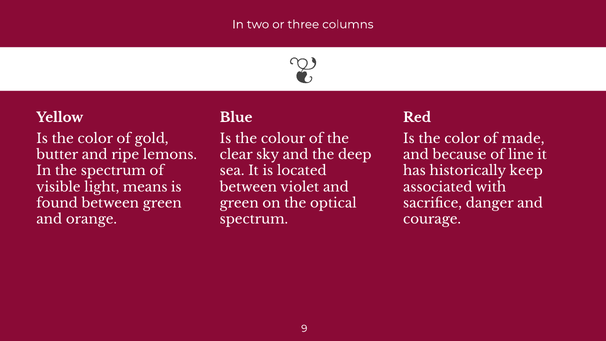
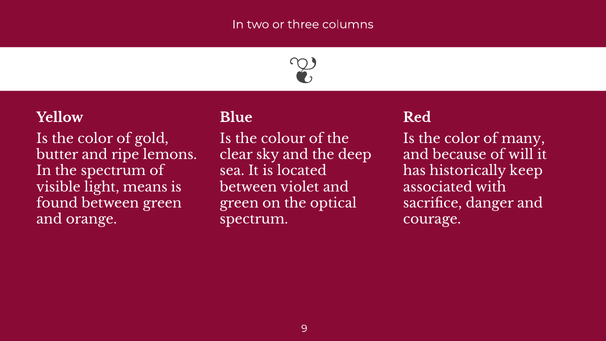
made: made -> many (523, 139)
line: line -> will (521, 155)
